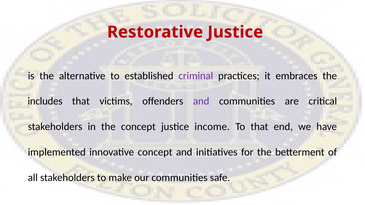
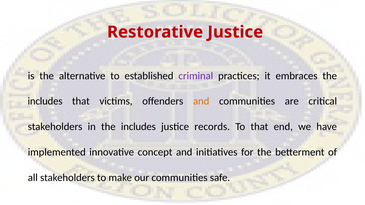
and colour: purple -> orange (201, 101)
in the concept: concept -> includes (138, 127)
income: income -> records (212, 127)
